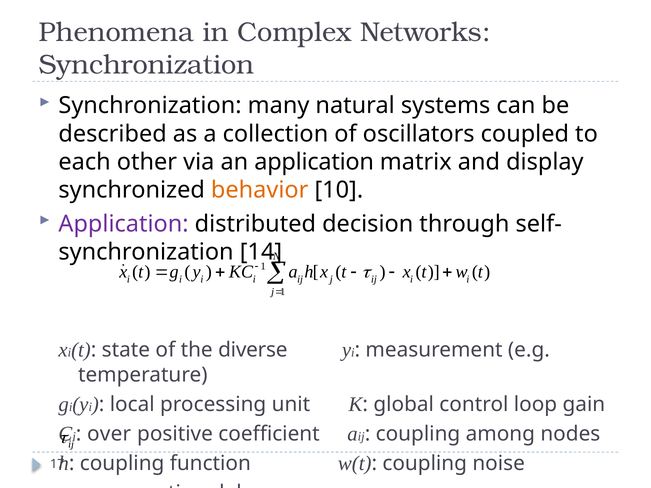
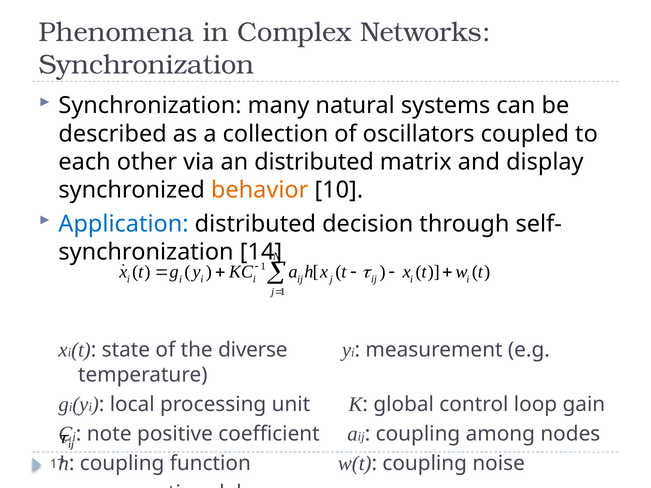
an application: application -> distributed (314, 162)
Application colour: purple -> blue (124, 224)
over: over -> note (109, 434)
